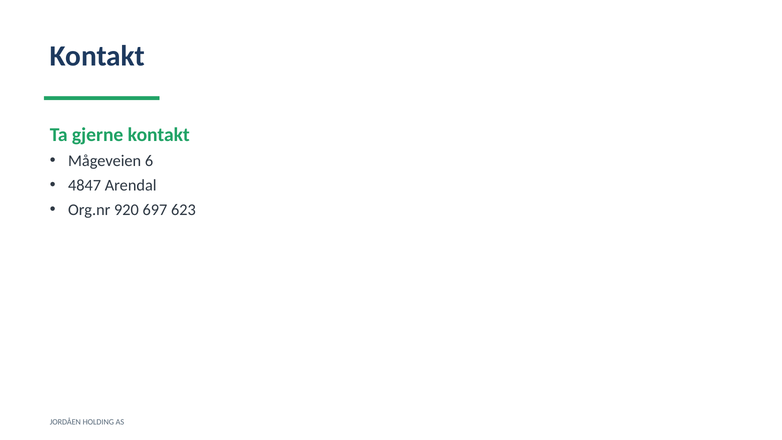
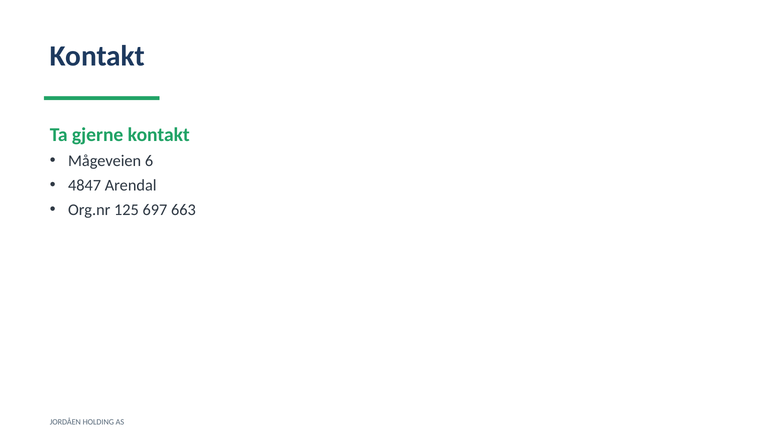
920: 920 -> 125 (126, 210)
623: 623 -> 663 (183, 210)
